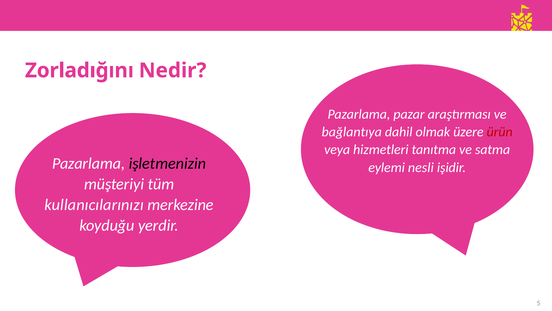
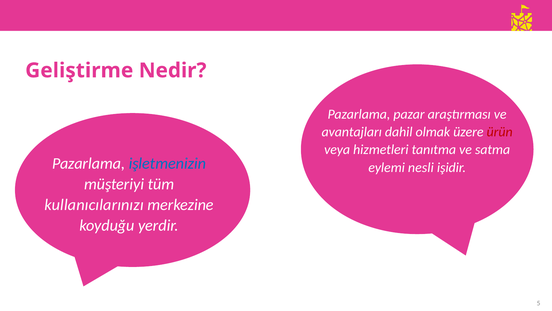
Zorladığını: Zorladığını -> Geliştirme (79, 70)
bağlantıya: bağlantıya -> avantajları (352, 132)
işletmenizin colour: black -> blue (167, 163)
